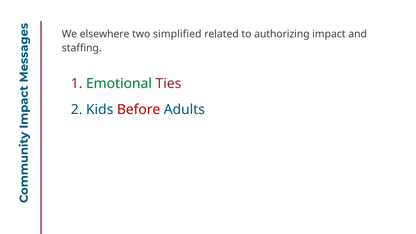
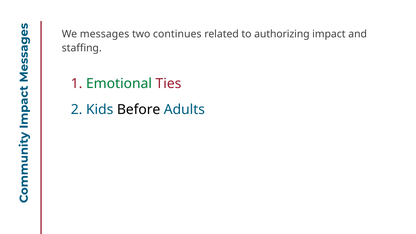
elsewhere: elsewhere -> messages (105, 34)
simplified: simplified -> continues (177, 34)
Before colour: red -> black (139, 110)
